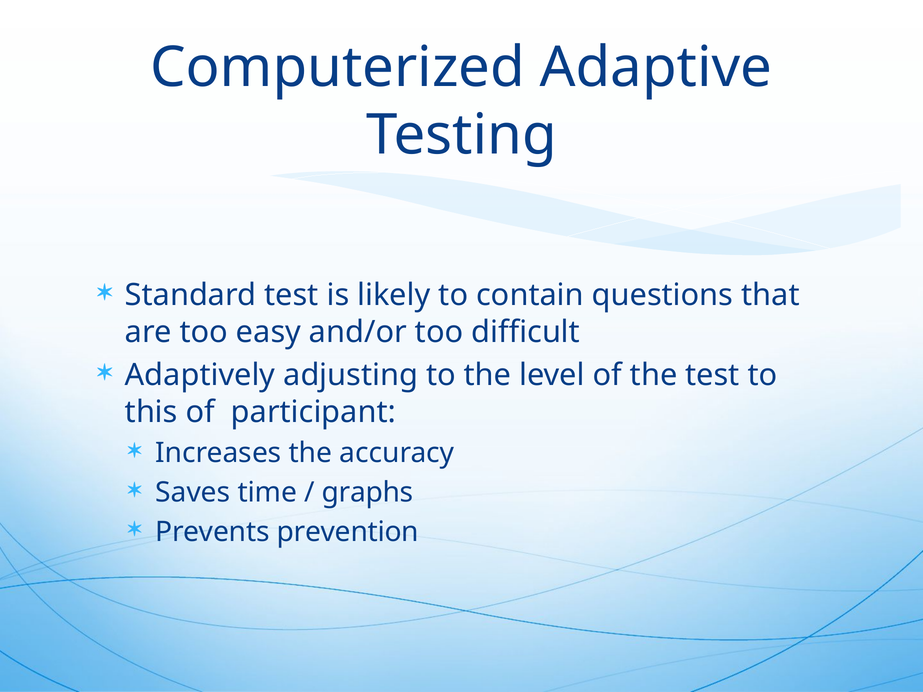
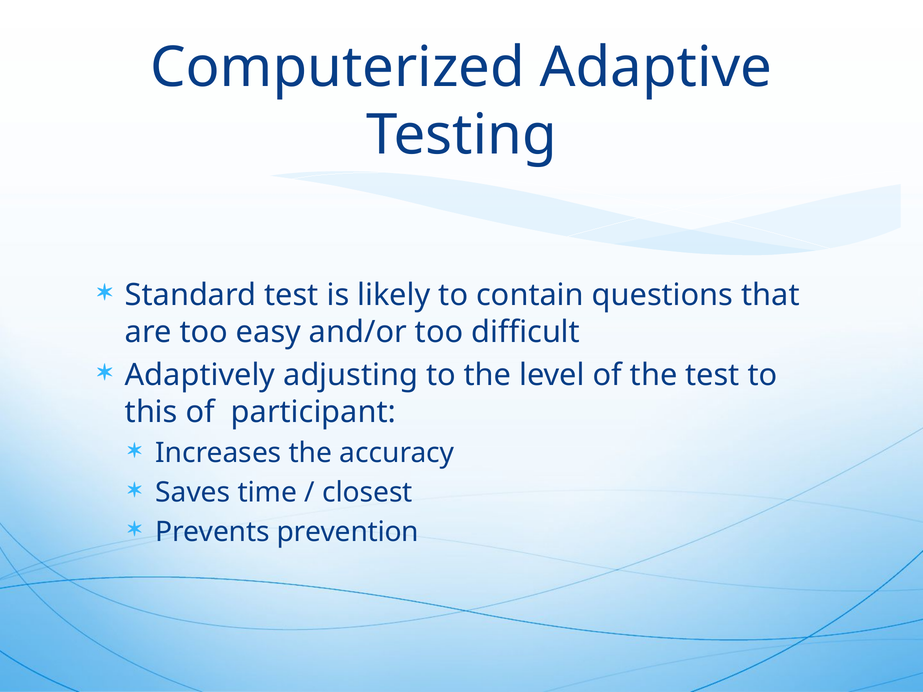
graphs: graphs -> closest (367, 492)
